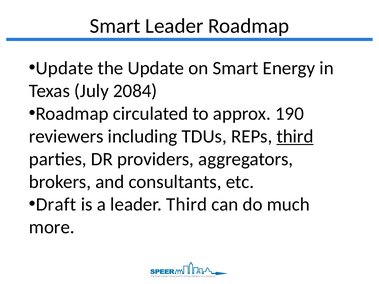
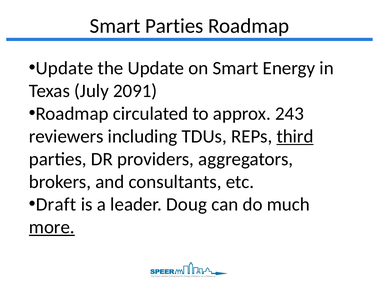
Smart Leader: Leader -> Parties (174, 26)
2084: 2084 -> 2091 (135, 91)
190: 190 -> 243 (290, 114)
leader Third: Third -> Doug (187, 205)
more underline: none -> present (52, 227)
